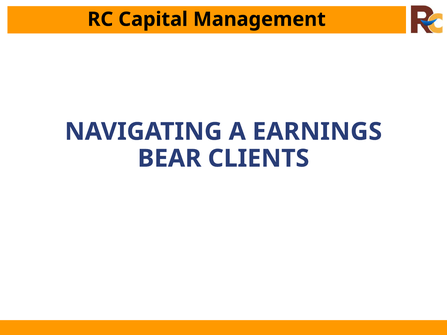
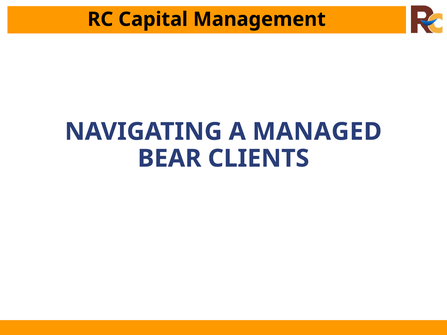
EARNINGS: EARNINGS -> MANAGED (317, 132)
